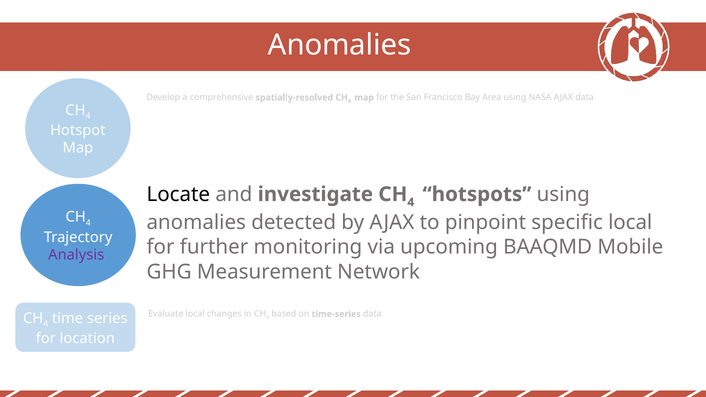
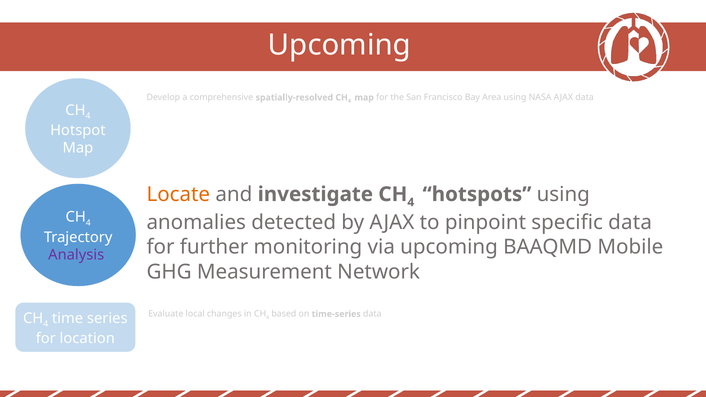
Anomalies: Anomalies -> Upcoming (339, 45)
Locate colour: black -> orange (178, 194)
specific local: local -> data (630, 222)
